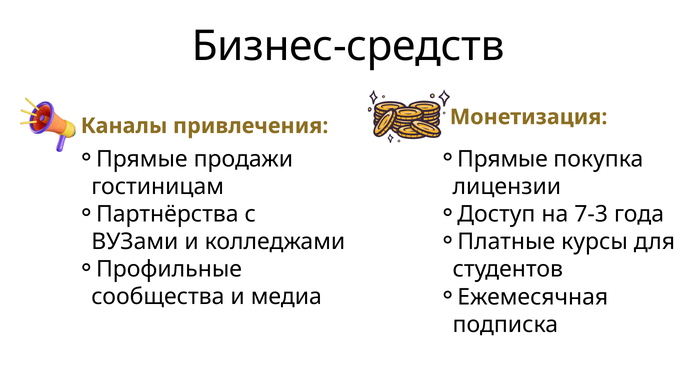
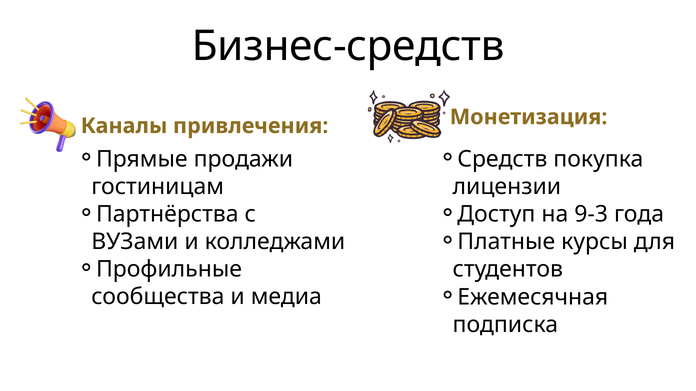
Прямые: Прямые -> Средств (502, 159)
7-3: 7-3 -> 9-3 (591, 215)
